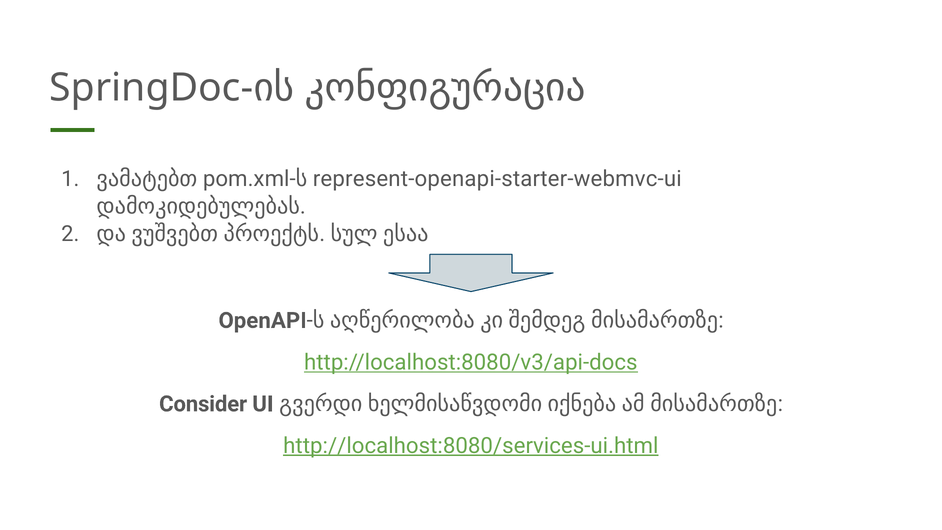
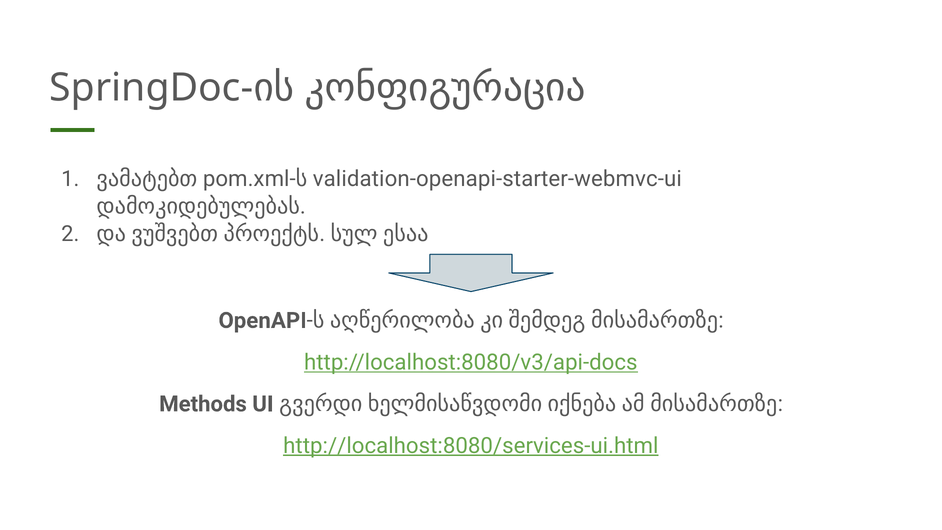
represent-openapi-starter-webmvc-ui: represent-openapi-starter-webmvc-ui -> validation-openapi-starter-webmvc-ui (497, 179)
Consider: Consider -> Methods (203, 404)
